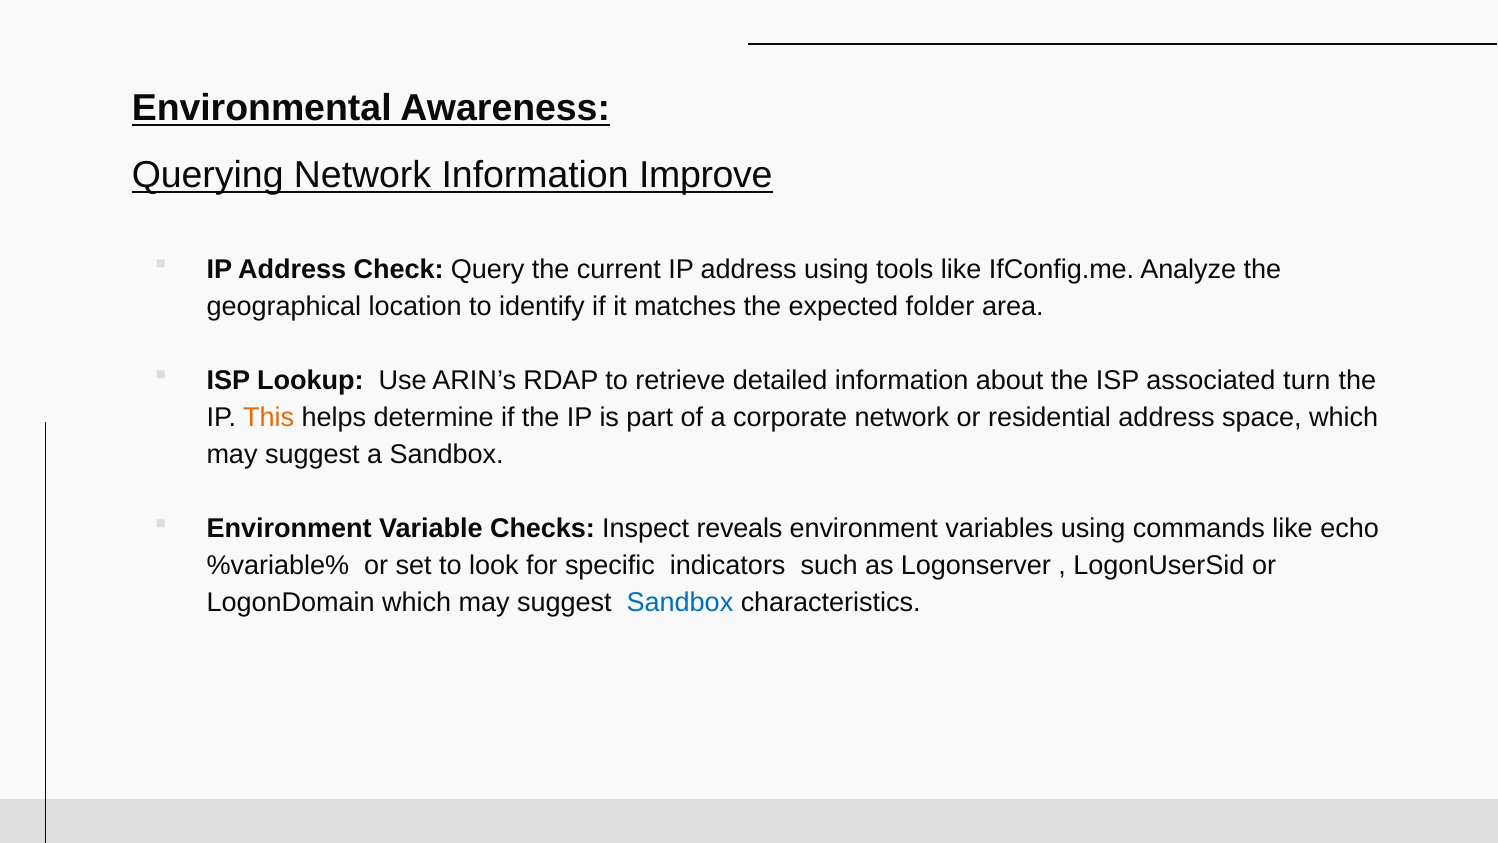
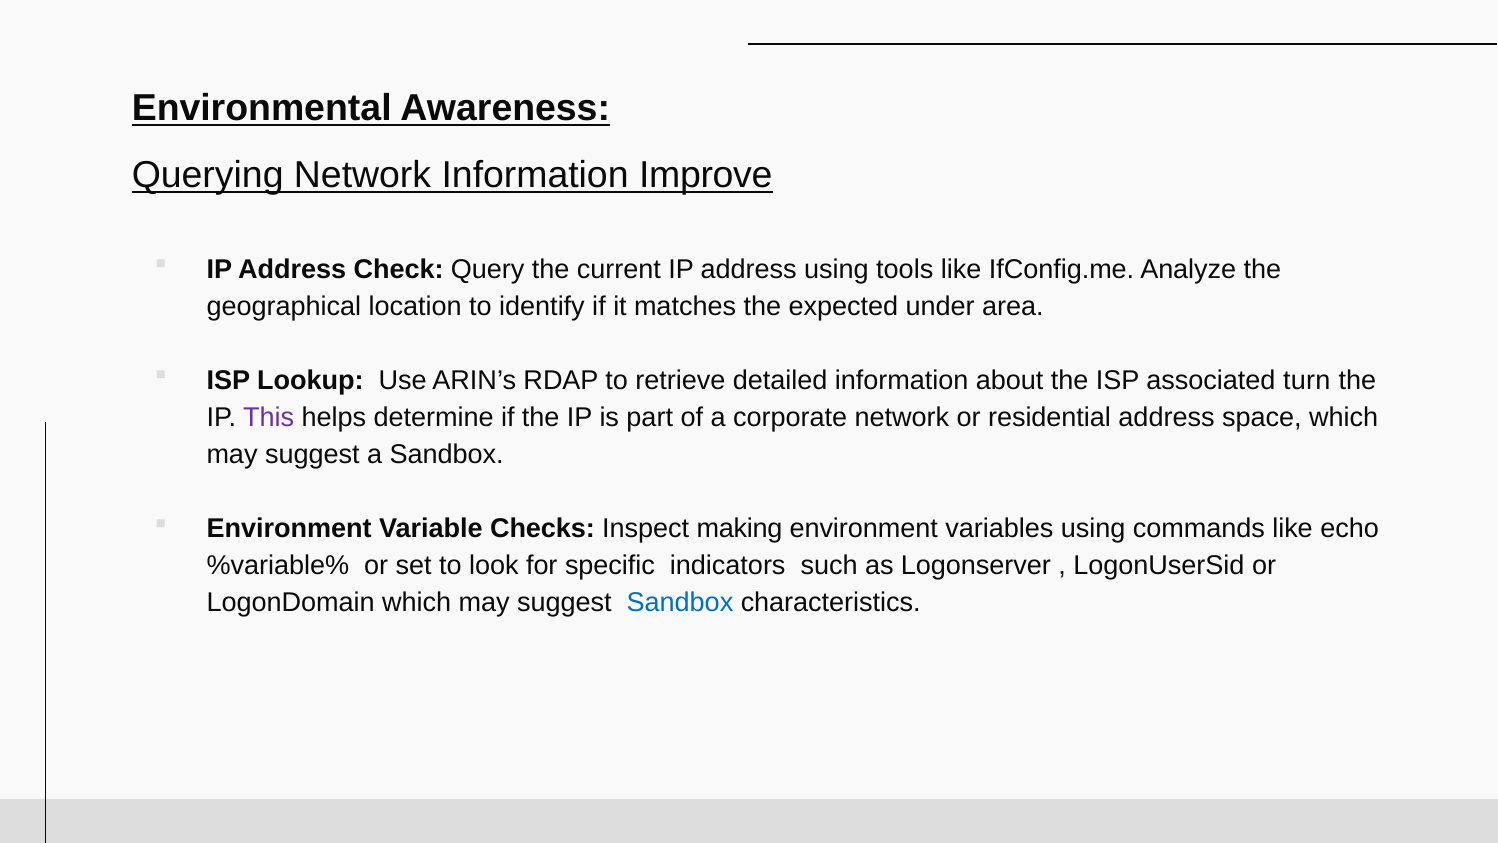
folder: folder -> under (940, 306)
This colour: orange -> purple (269, 417)
reveals: reveals -> making (739, 529)
